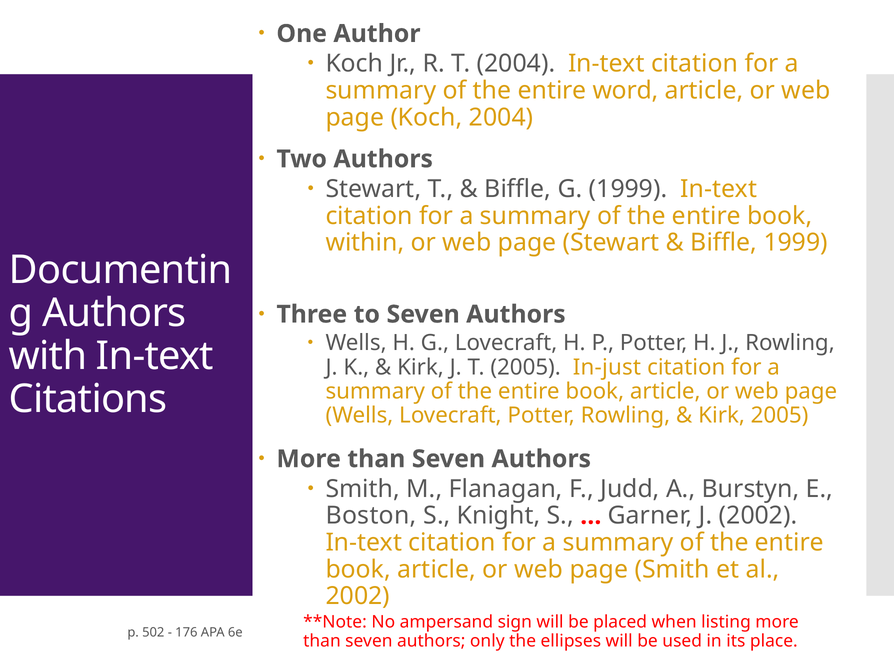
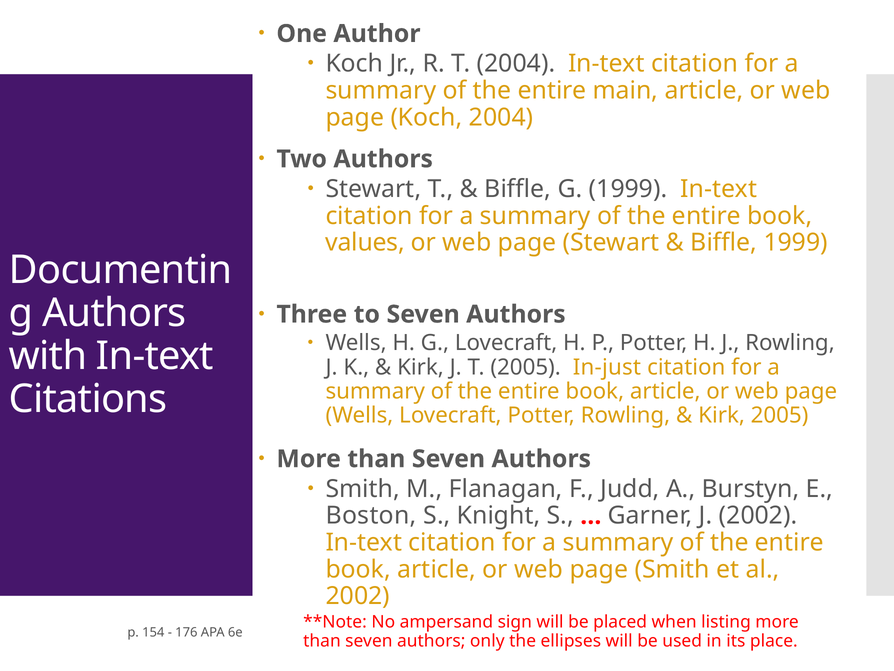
word: word -> main (625, 90)
within: within -> values (365, 243)
502: 502 -> 154 (153, 632)
